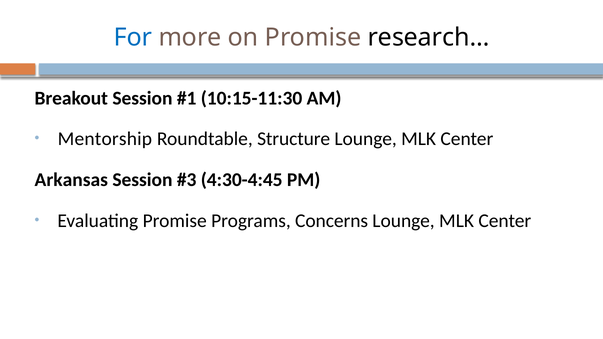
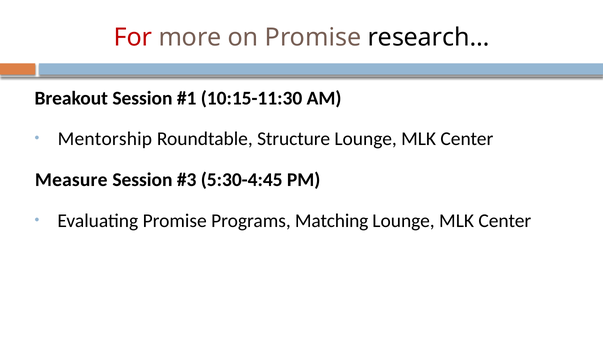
For colour: blue -> red (133, 38)
Arkansas: Arkansas -> Measure (71, 180)
4:30-4:45: 4:30-4:45 -> 5:30-4:45 (242, 180)
Concerns: Concerns -> Matching (332, 221)
